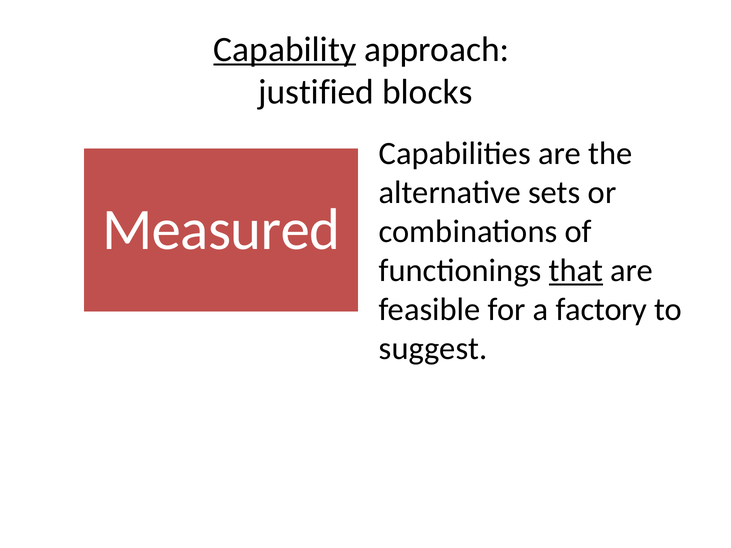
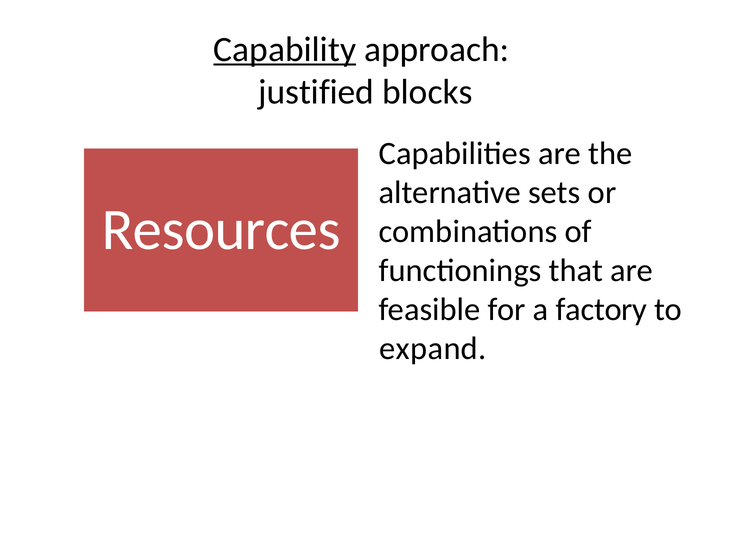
Measured: Measured -> Resources (221, 230)
that underline: present -> none (576, 270)
suggest: suggest -> expand (433, 349)
